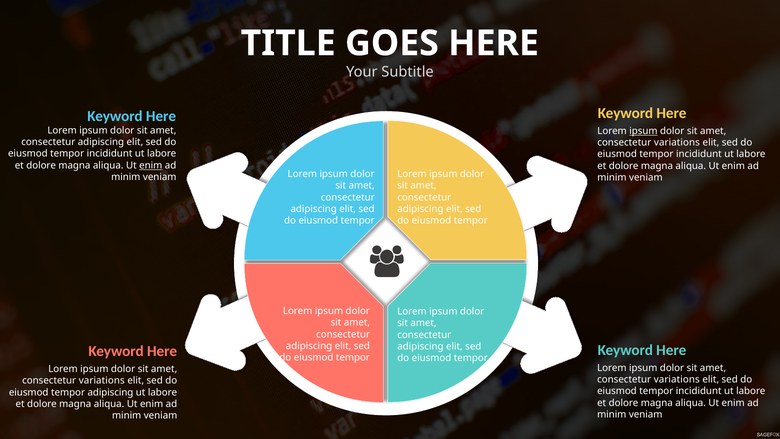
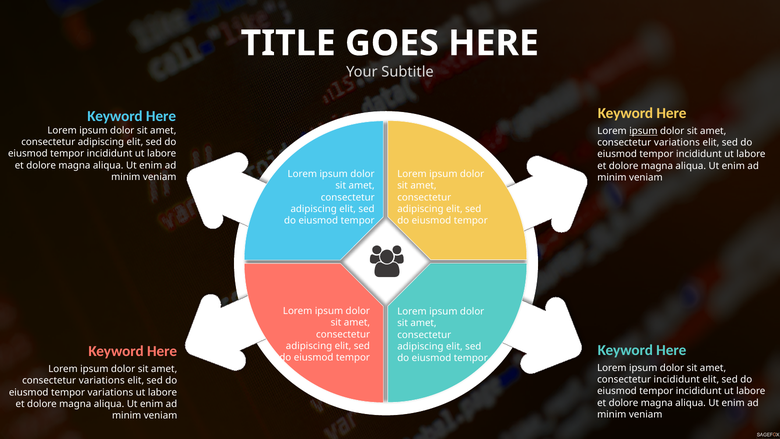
enim underline: present -> none (151, 165)
variations: variations -> incididunt (677, 379)
tempor adipiscing: adipiscing -> variations (110, 392)
